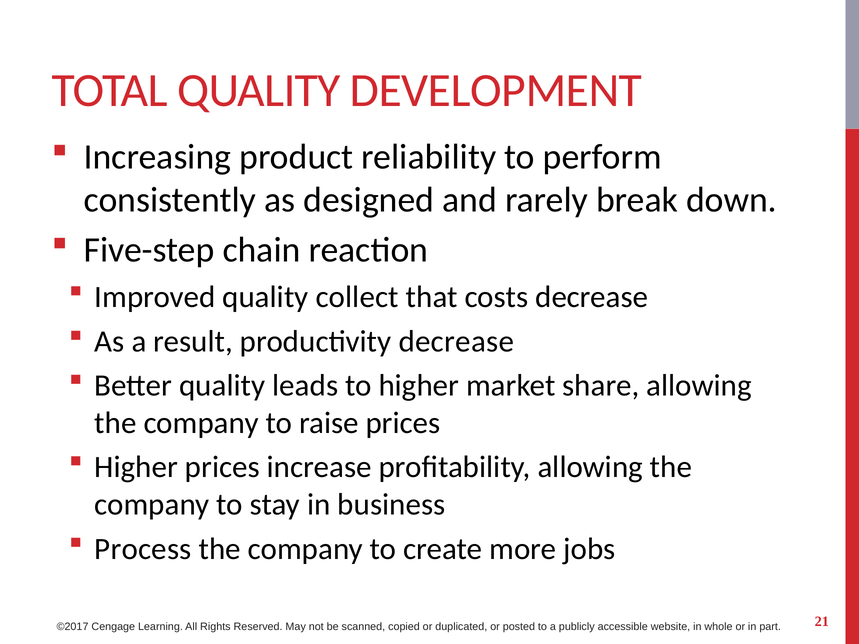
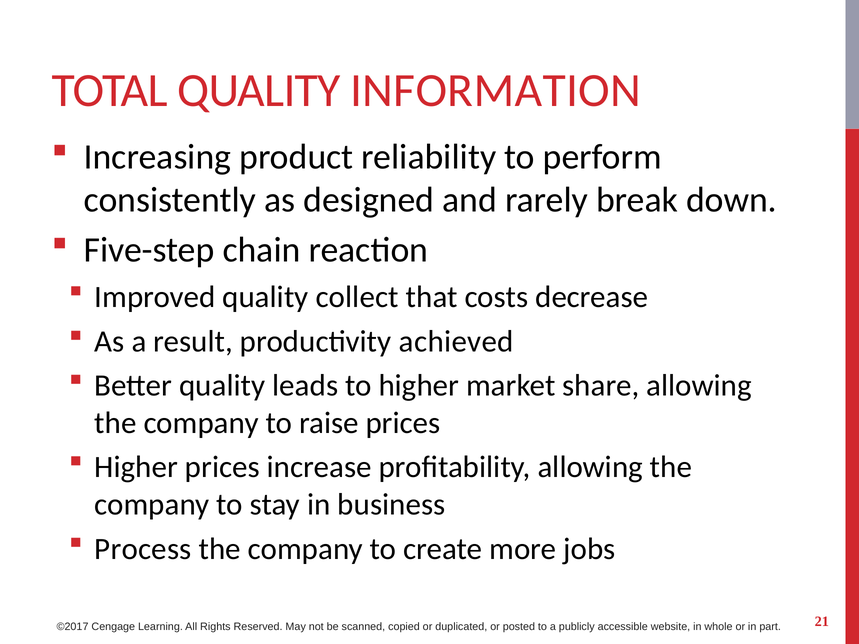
DEVELOPMENT: DEVELOPMENT -> INFORMATION (496, 91)
productivity decrease: decrease -> achieved (456, 341)
